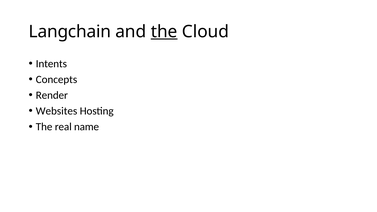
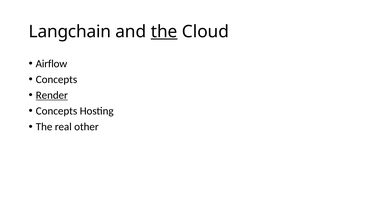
Intents: Intents -> Airflow (51, 64)
Render underline: none -> present (52, 95)
Websites: Websites -> Concepts (57, 111)
name: name -> other (86, 127)
